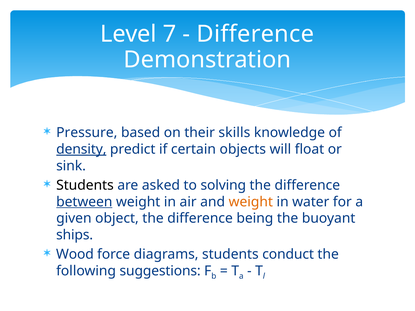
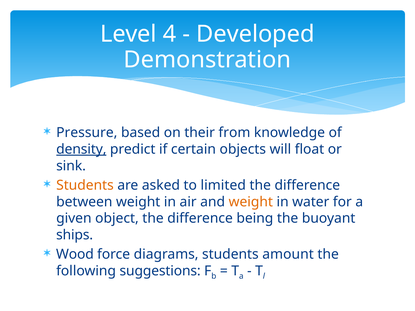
7: 7 -> 4 (170, 34)
Difference: Difference -> Developed (255, 34)
skills: skills -> from (234, 133)
Students colour: black -> orange (85, 185)
solving: solving -> limited (223, 185)
between underline: present -> none (84, 202)
conduct: conduct -> amount (288, 254)
